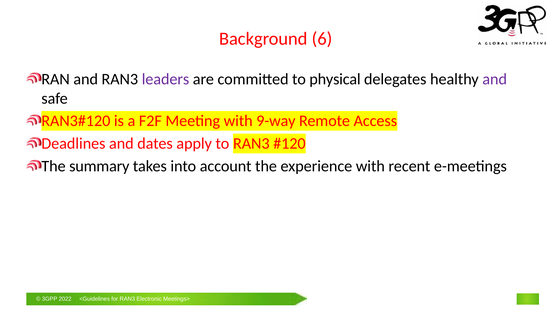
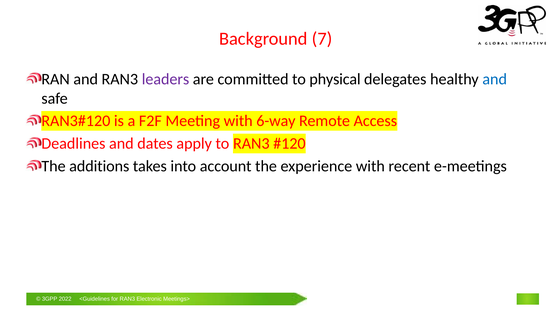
6: 6 -> 7 (322, 39)
and colour: purple -> blue (495, 79)
9-way: 9-way -> 6-way (276, 121)
summary: summary -> additions (99, 166)
